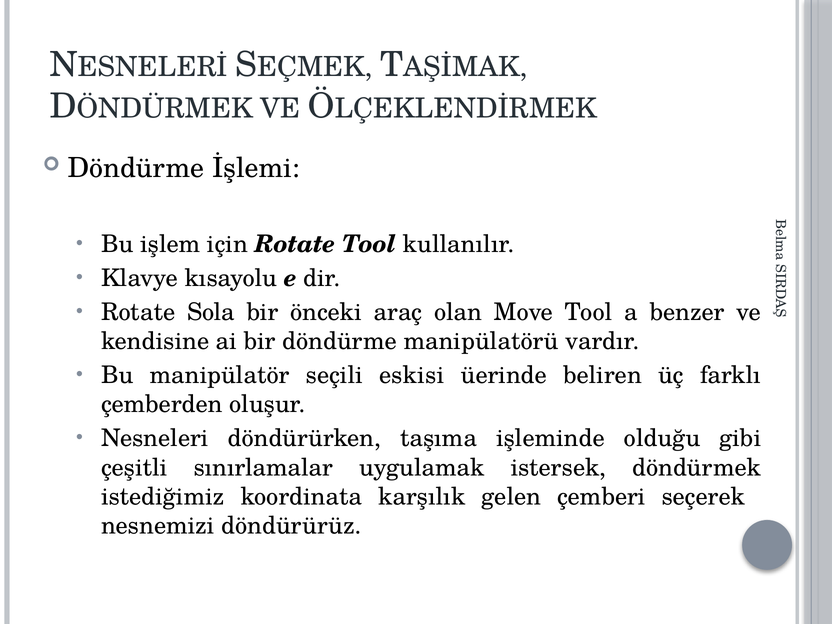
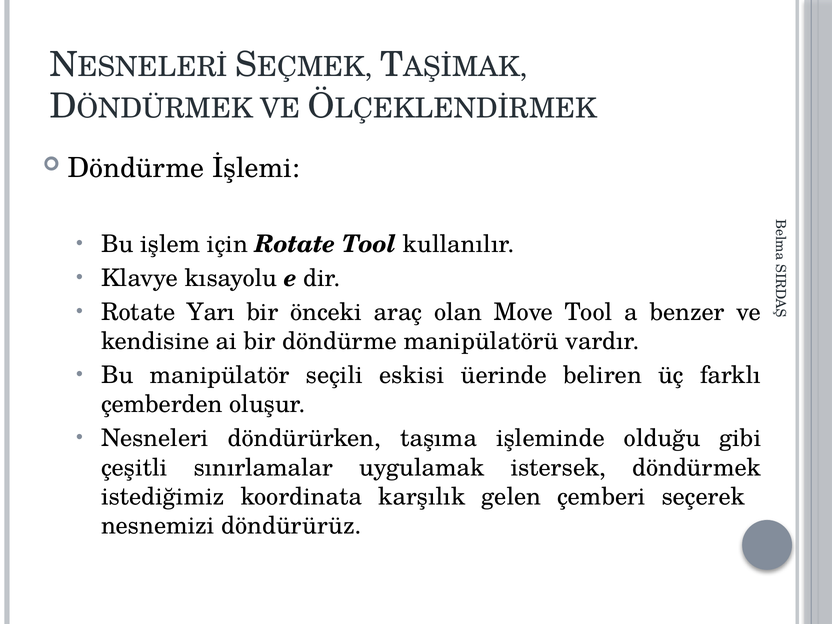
Sola: Sola -> Yarı (211, 312)
